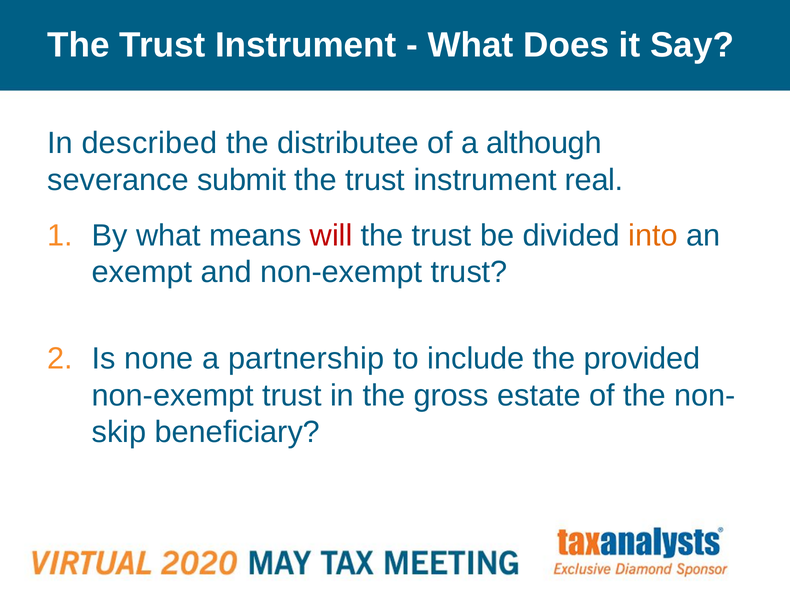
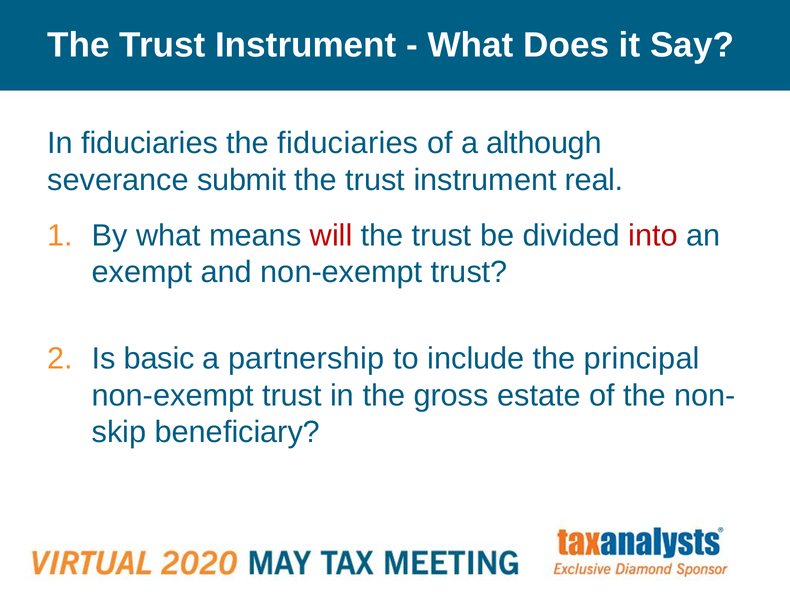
In described: described -> fiduciaries (150, 143)
the distributee: distributee -> fiduciaries (348, 143)
into colour: orange -> red (653, 235)
none: none -> basic (159, 358)
provided: provided -> principal (642, 358)
